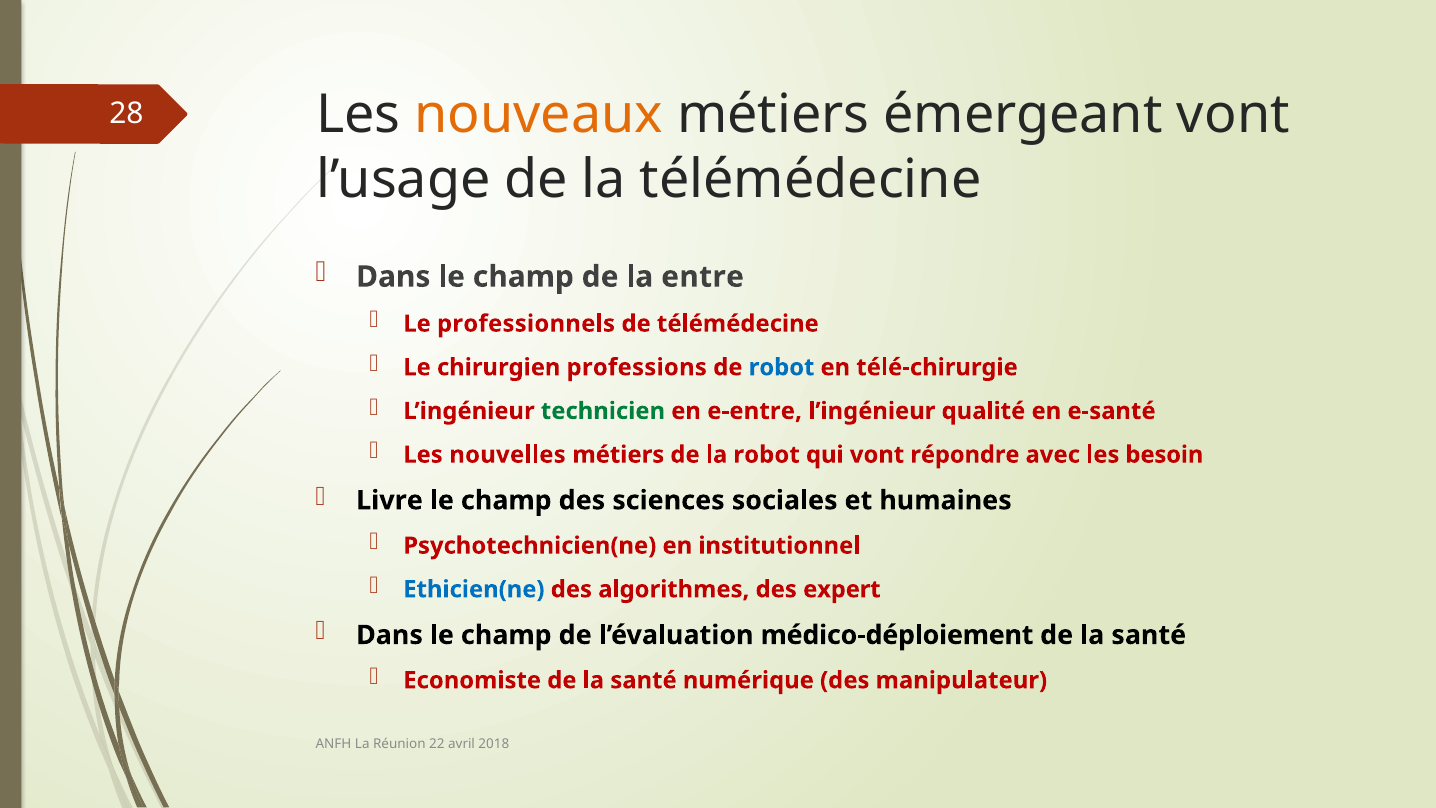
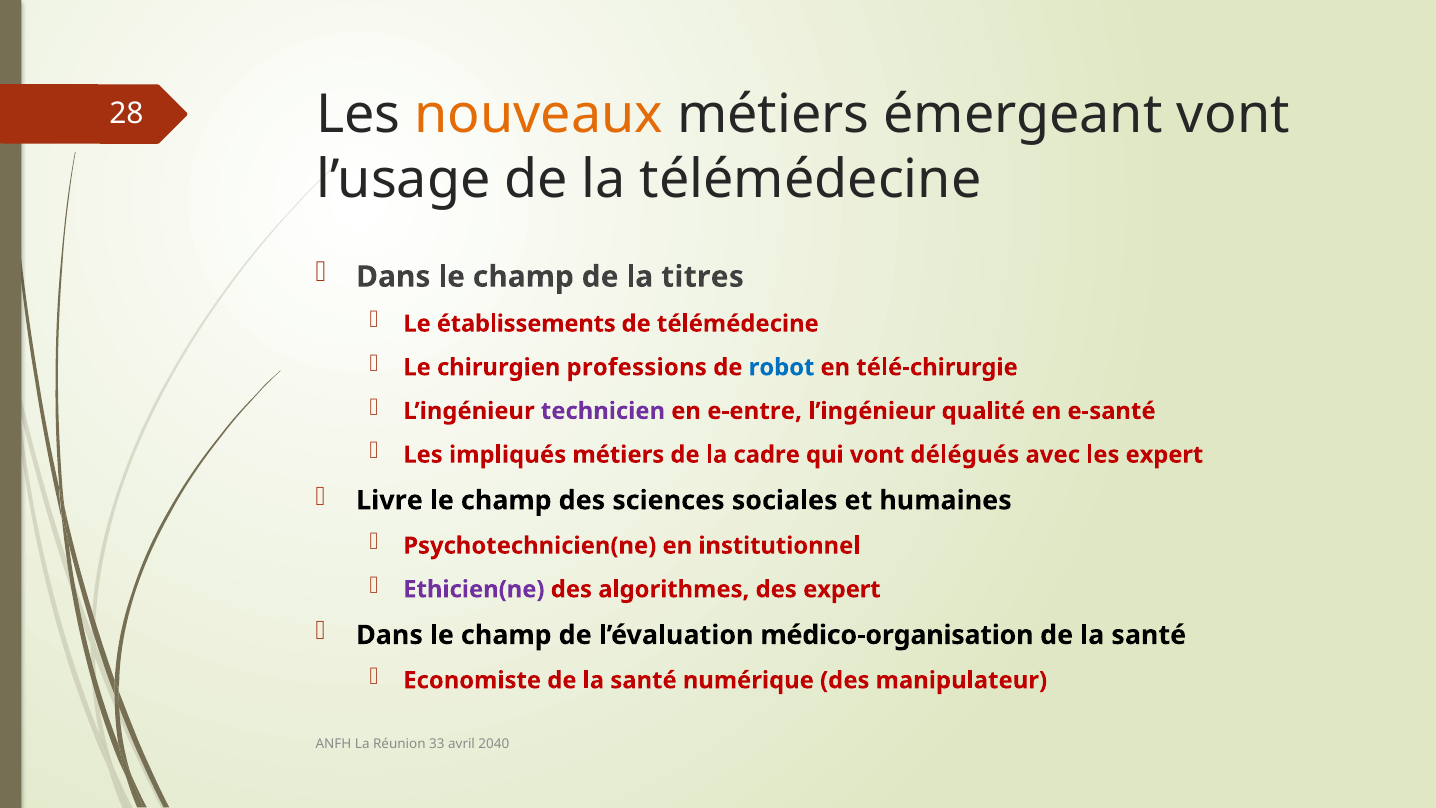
entre: entre -> titres (703, 277)
professionnels: professionnels -> établissements (526, 324)
technicien colour: green -> purple (603, 411)
nouvelles: nouvelles -> impliqués (508, 455)
la robot: robot -> cadre (767, 455)
répondre: répondre -> délégués (965, 455)
les besoin: besoin -> expert (1164, 455)
Ethicien(ne colour: blue -> purple (474, 589)
médico-déploiement: médico-déploiement -> médico-organisation (897, 635)
22: 22 -> 33 (437, 744)
2018: 2018 -> 2040 (494, 744)
